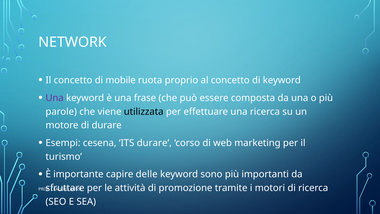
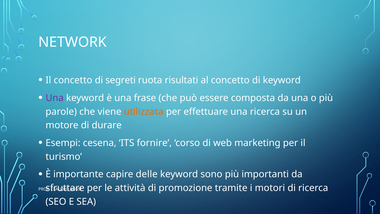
mobile: mobile -> segreti (121, 80)
proprio: proprio -> risultati (181, 80)
utilizzata colour: black -> orange (144, 112)
ITS durare: durare -> fornire (154, 143)
